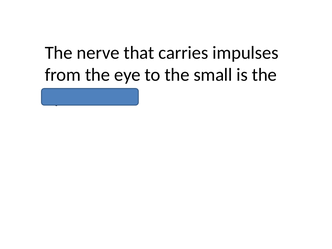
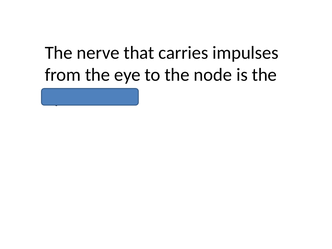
small: small -> node (213, 75)
